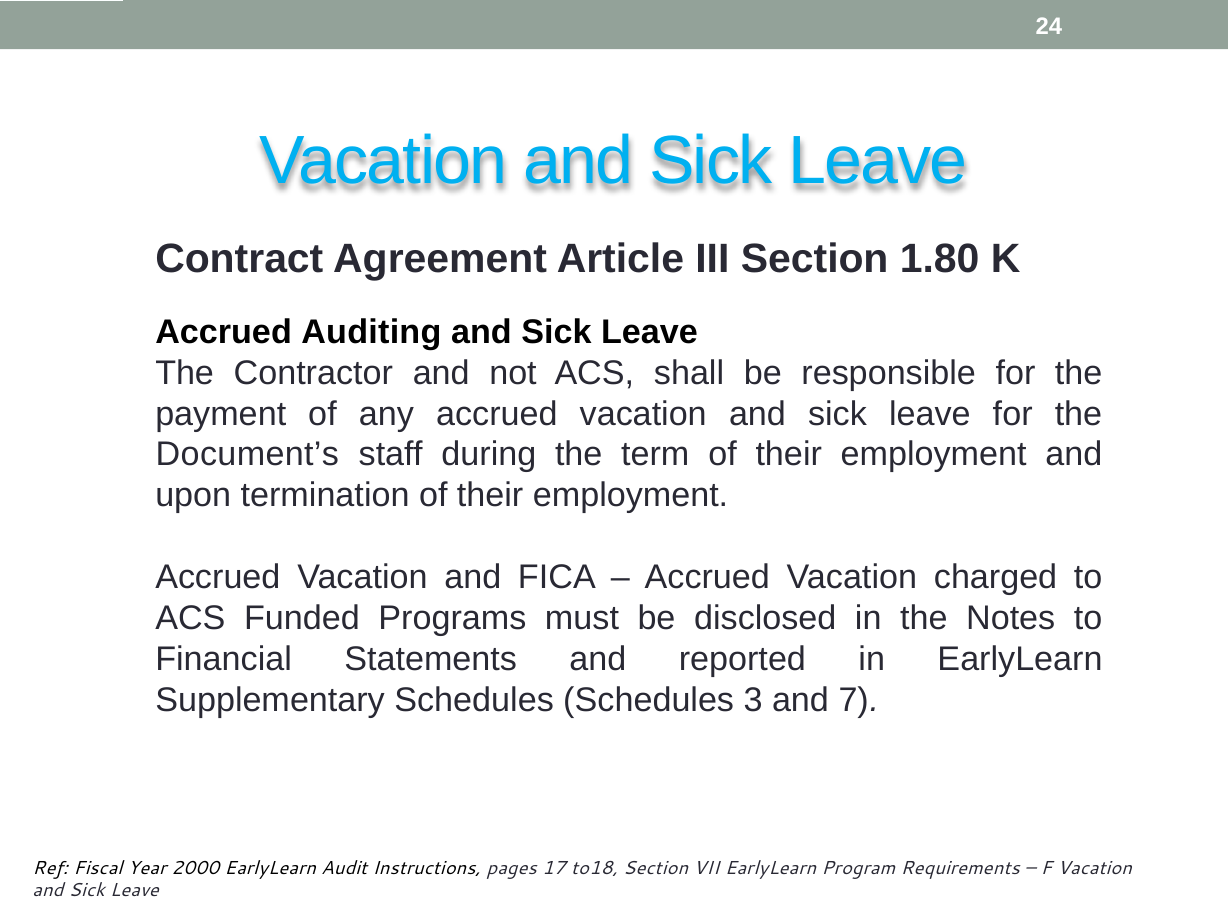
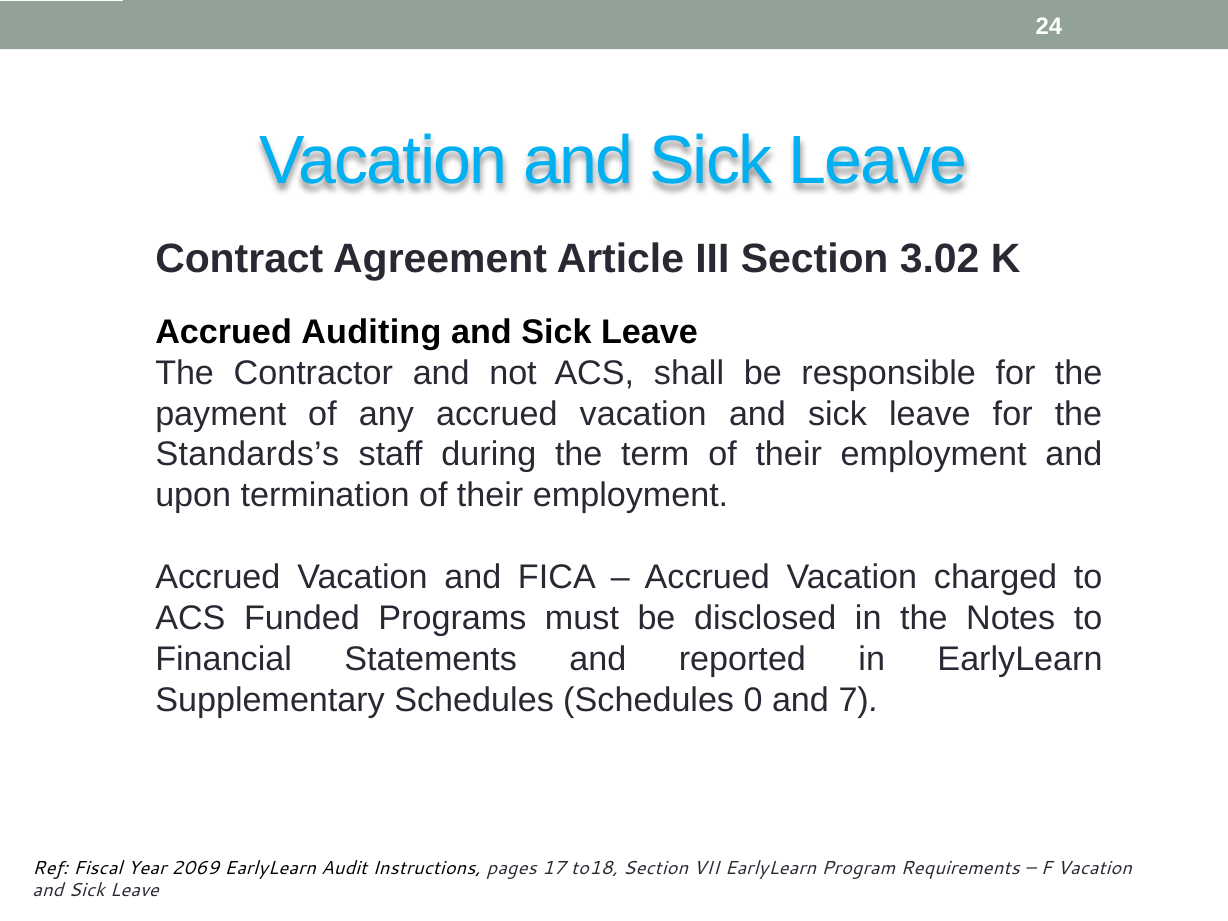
1.80: 1.80 -> 3.02 (940, 259)
Document’s: Document’s -> Standards’s (247, 455)
3: 3 -> 0 (753, 700)
2000: 2000 -> 2069 (195, 868)
